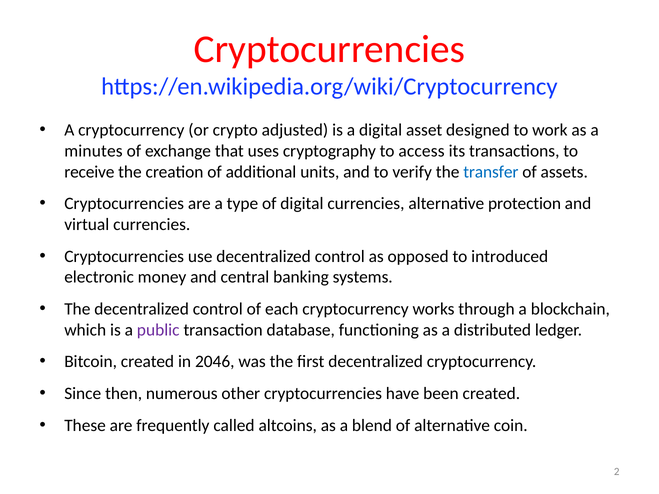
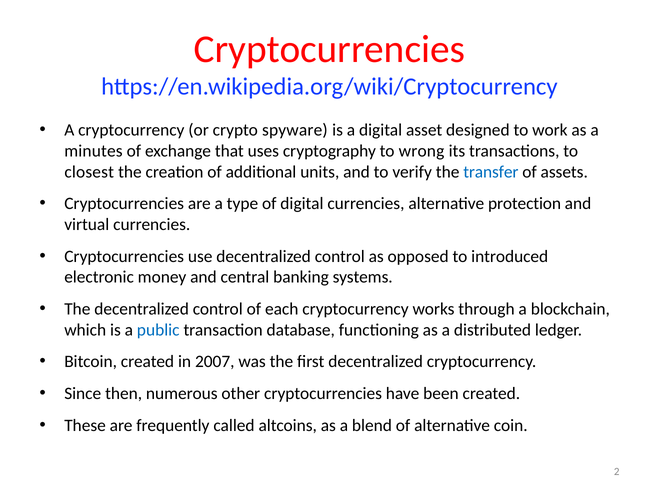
adjusted: adjusted -> spyware (295, 130)
access: access -> wrong (422, 151)
receive: receive -> closest (89, 172)
public colour: purple -> blue (158, 330)
2046: 2046 -> 2007 (215, 362)
